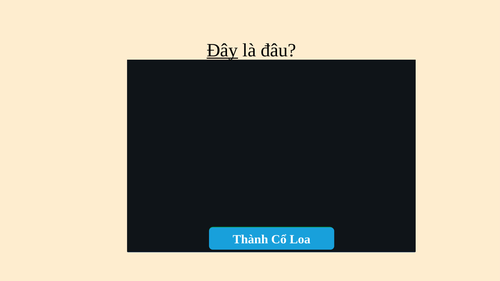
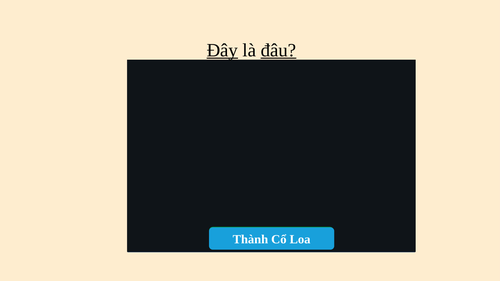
đâu underline: none -> present (279, 50)
